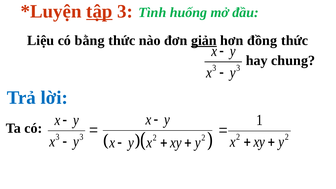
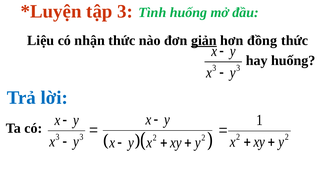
tập underline: present -> none (99, 11)
bằng: bằng -> nhận (90, 40)
hay chung: chung -> huống (293, 61)
